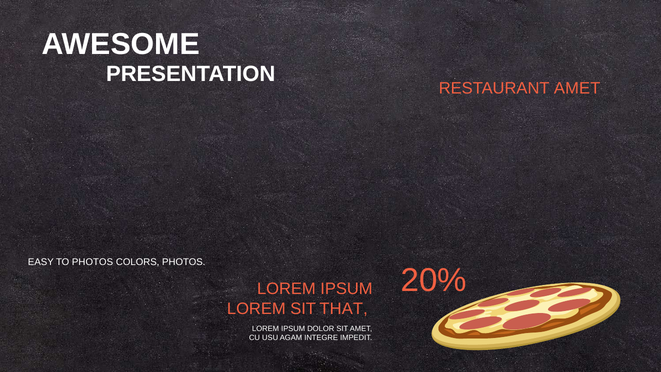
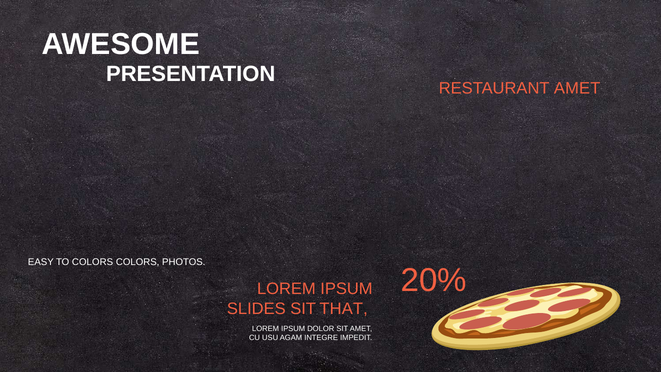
TO PHOTOS: PHOTOS -> COLORS (93, 262)
LOREM: LOREM -> SLIDES (256, 309)
